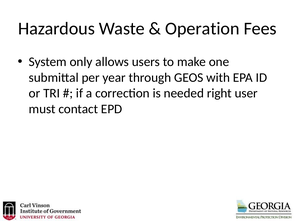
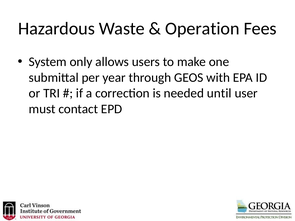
right: right -> until (219, 93)
